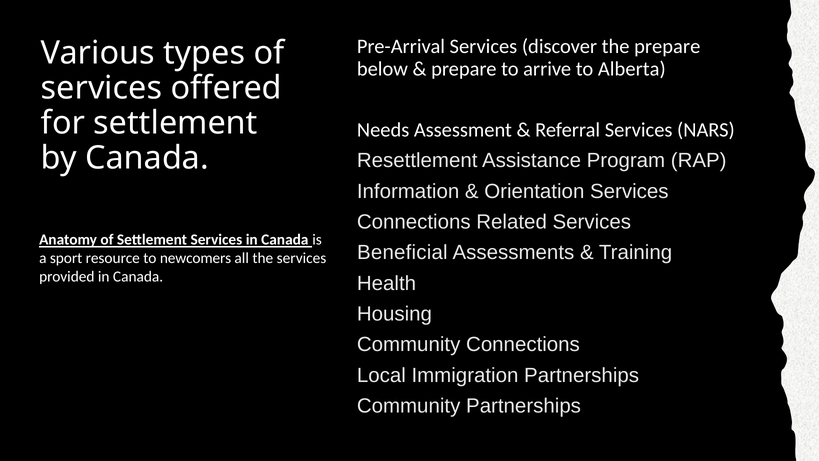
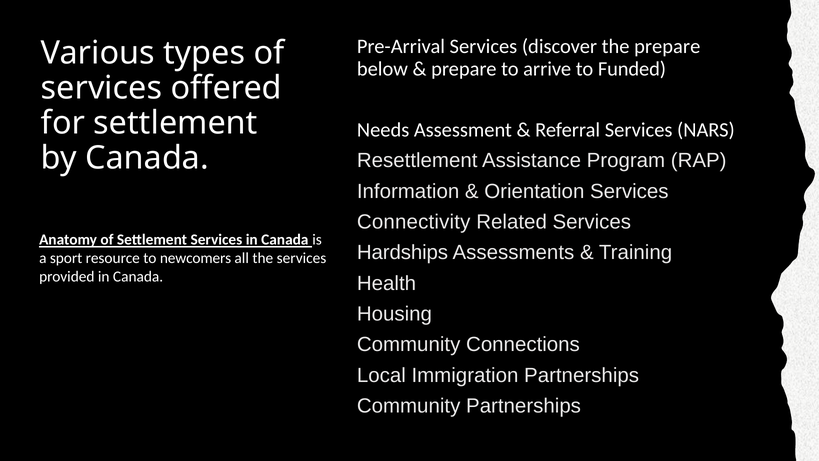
Alberta: Alberta -> Funded (632, 69)
Connections: Connections -> Connectivity (414, 222)
Beneficial: Beneficial -> Hardships (403, 253)
